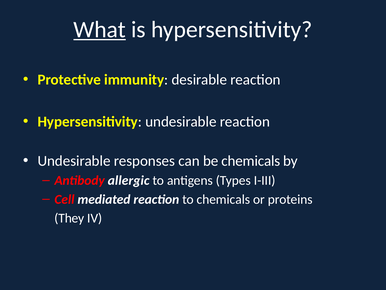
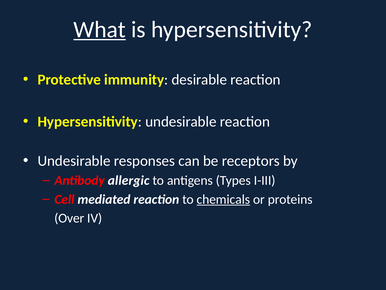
be chemicals: chemicals -> receptors (251, 161)
chemicals underline: none -> present (223, 199)
They: They -> Over (69, 218)
